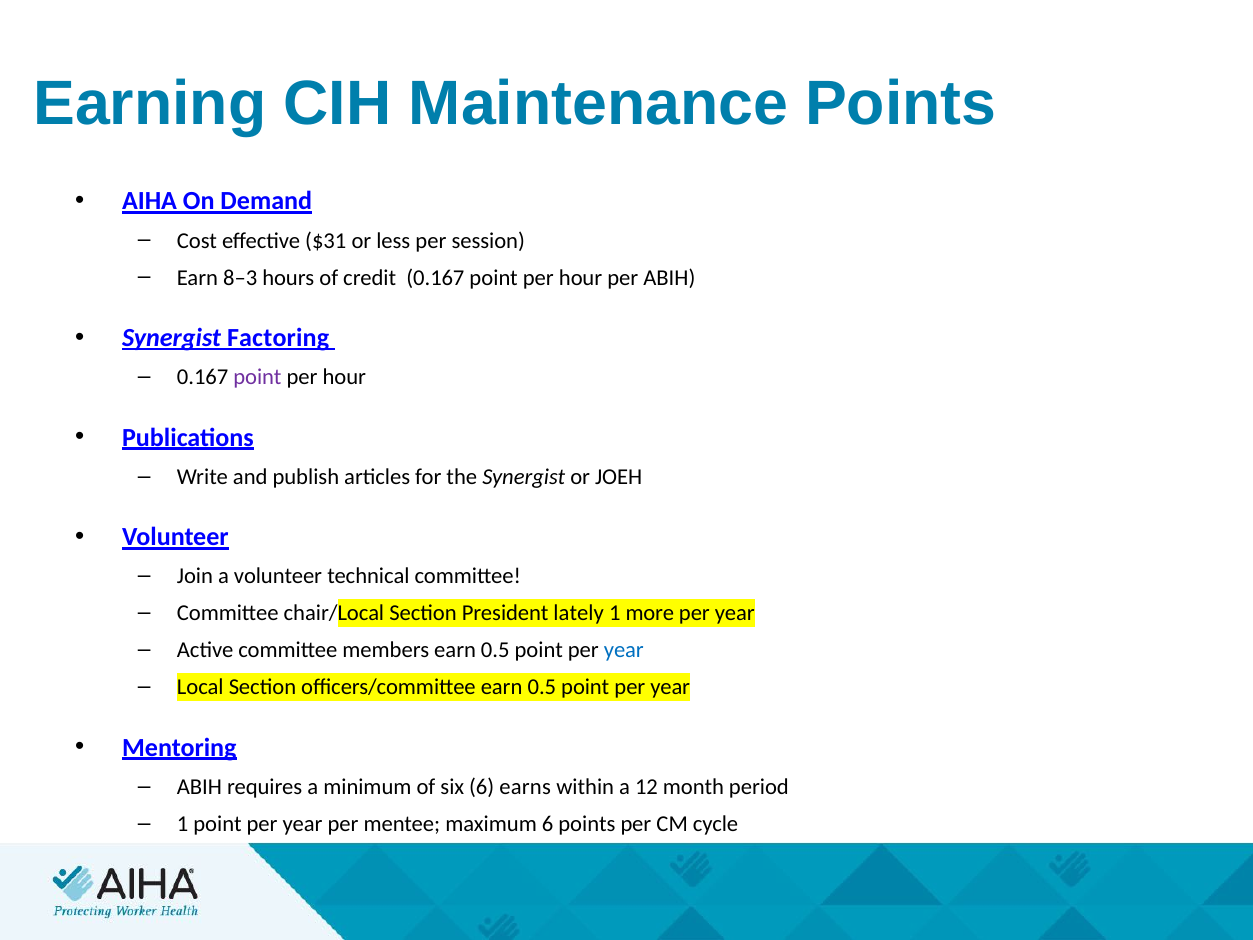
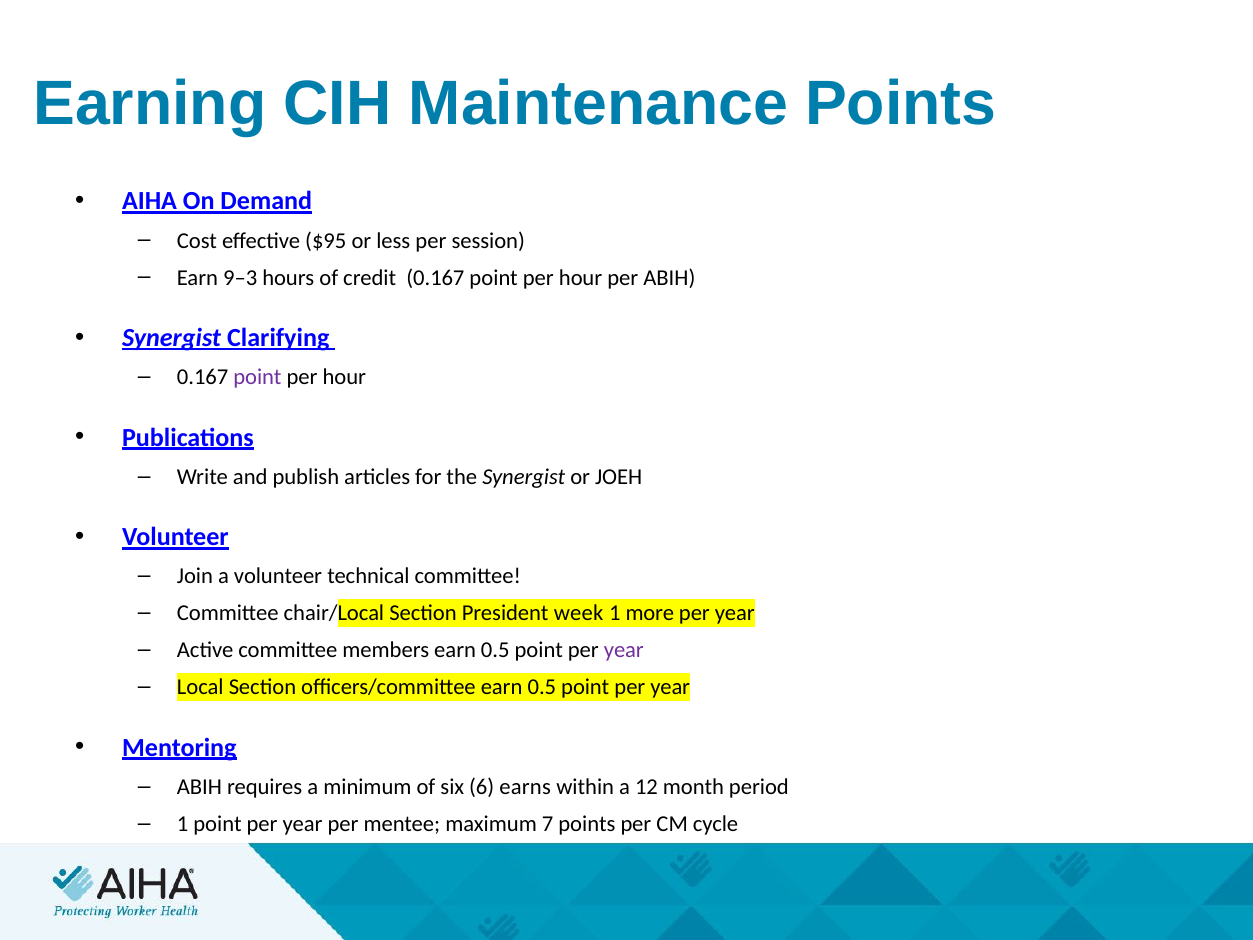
$31: $31 -> $95 (326, 241)
8–3: 8–3 -> 9–3 (240, 278)
Factoring: Factoring -> Clarifying (278, 338)
lately: lately -> week (579, 613)
year colour: blue -> purple (624, 650)
maximum 6: 6 -> 7 (548, 824)
